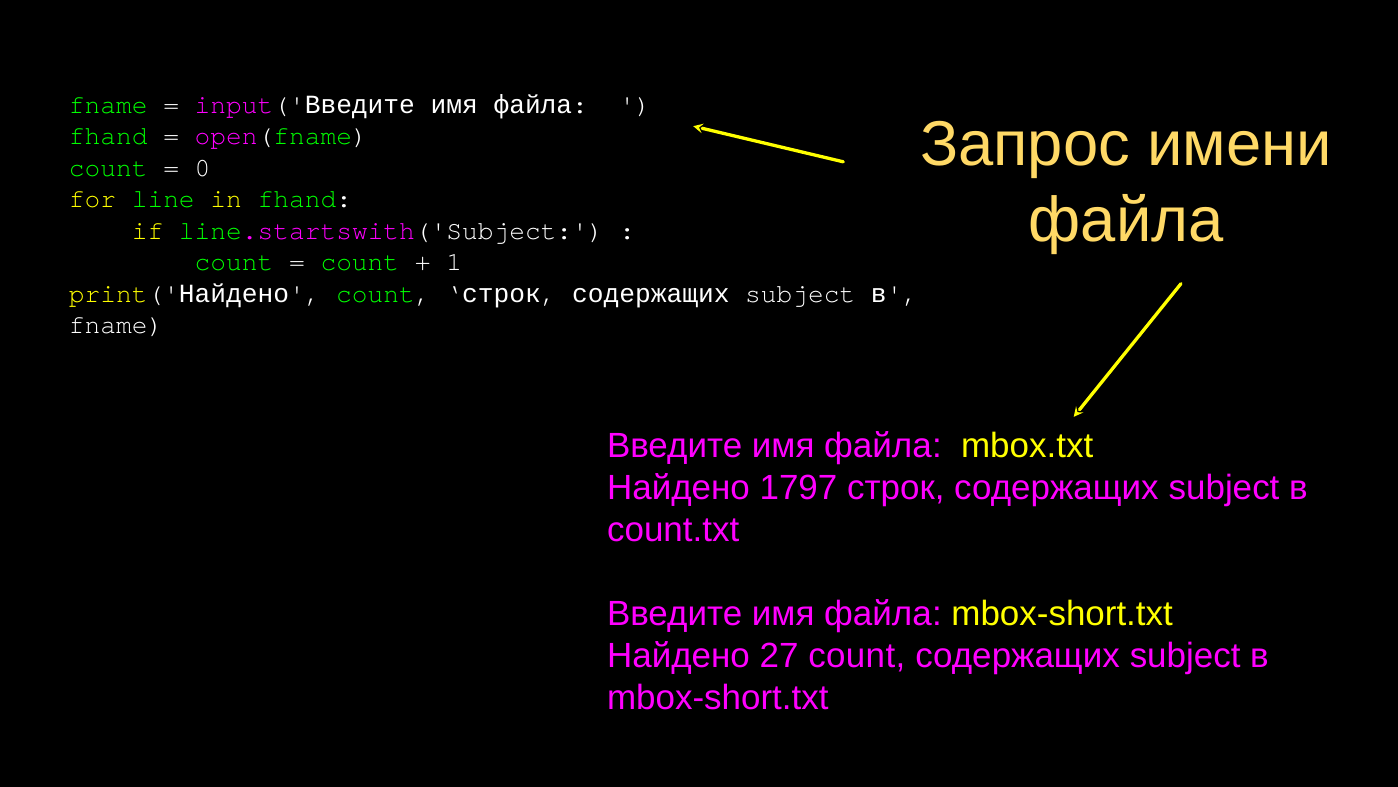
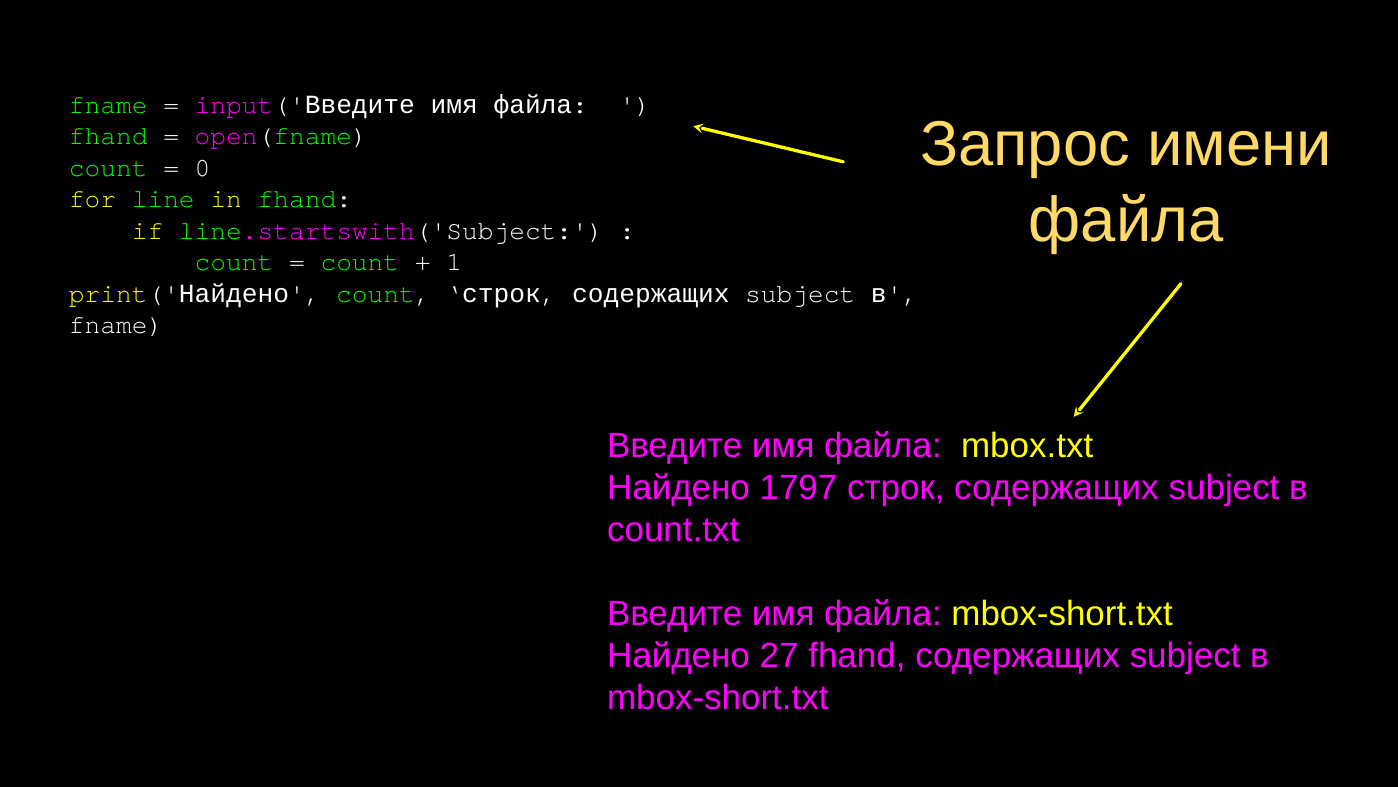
27 count: count -> fhand (857, 656)
